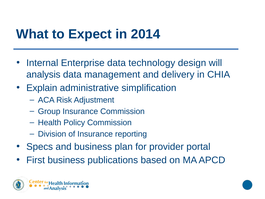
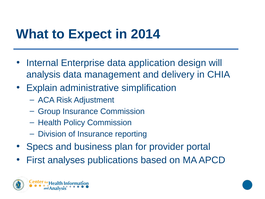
technology: technology -> application (152, 63)
First business: business -> analyses (66, 160)
